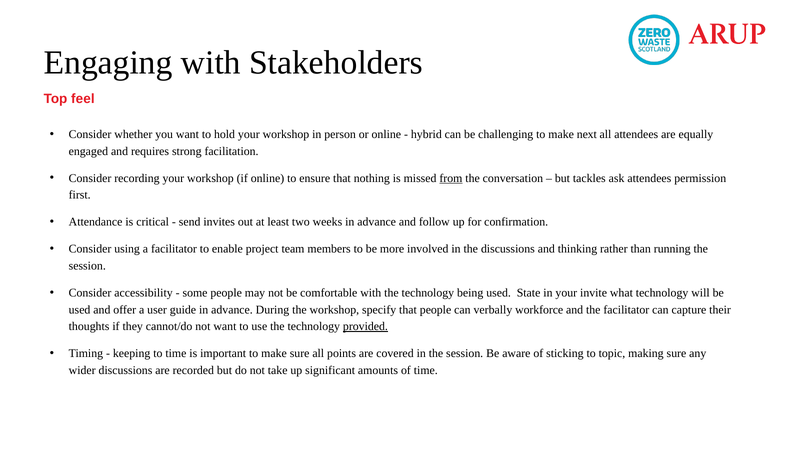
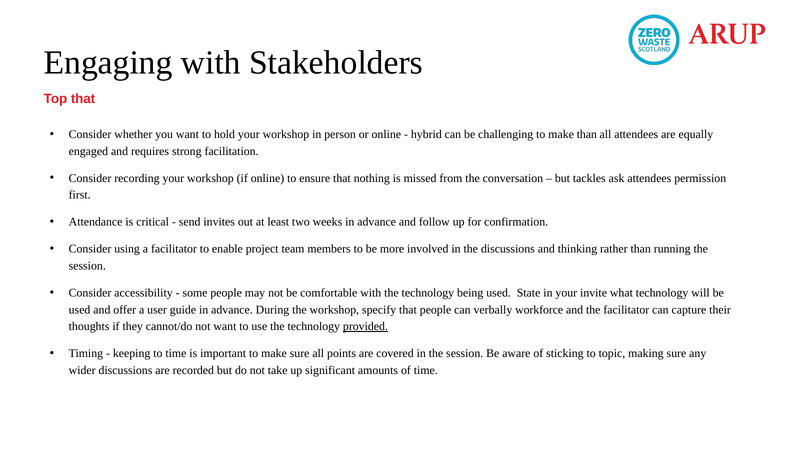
Top feel: feel -> that (83, 99)
make next: next -> than (587, 134)
from underline: present -> none (451, 178)
